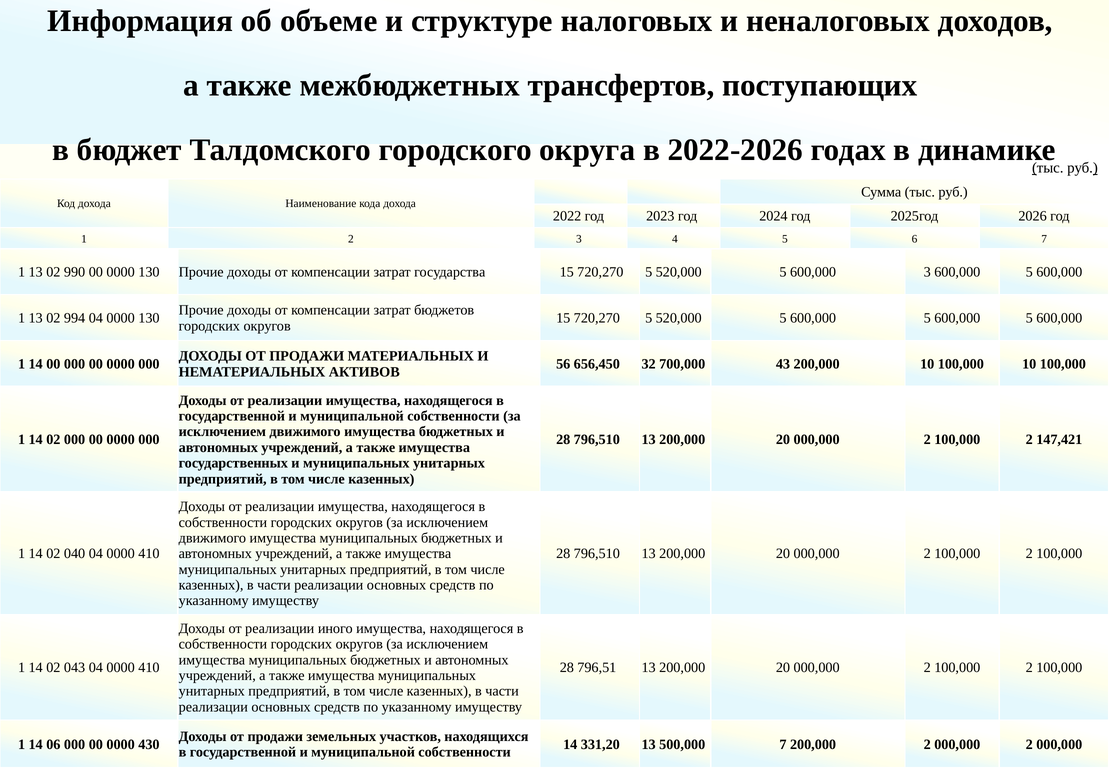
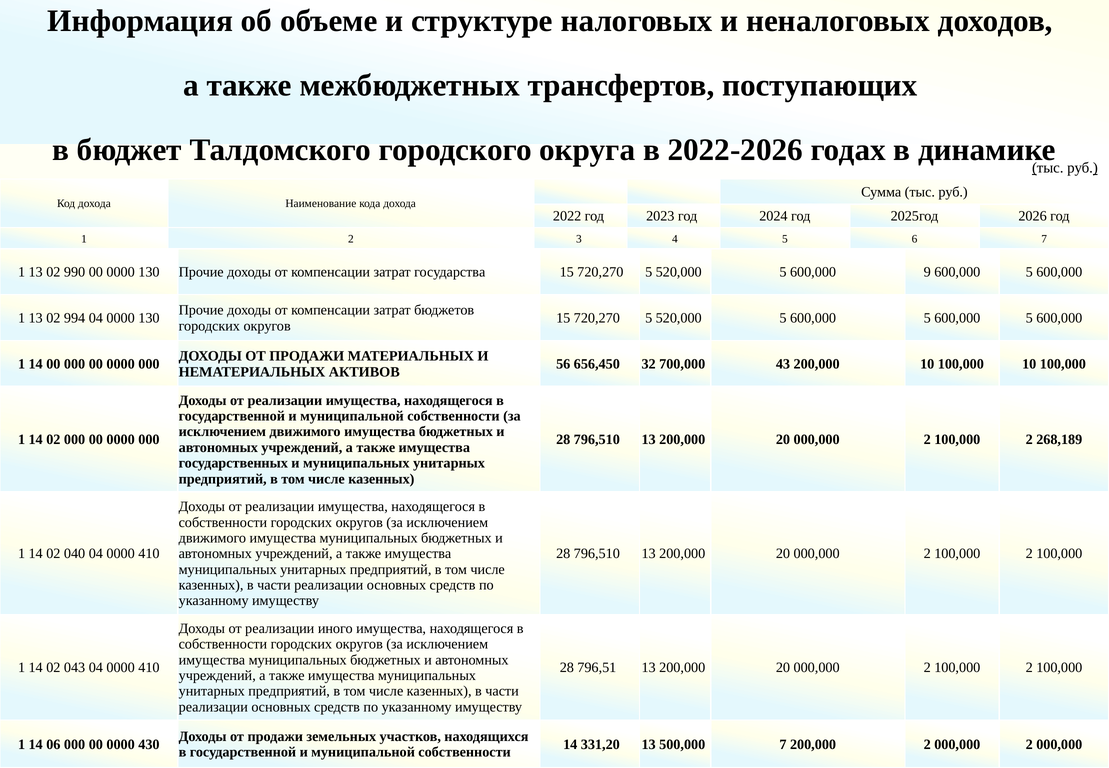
3: 3 -> 9 (927, 272)
147,421: 147,421 -> 268,189 (1059, 439)
